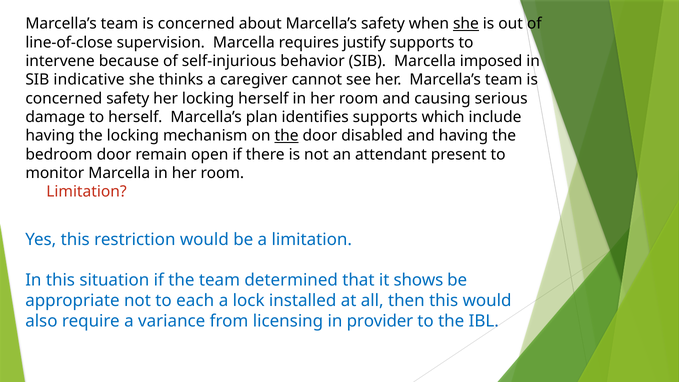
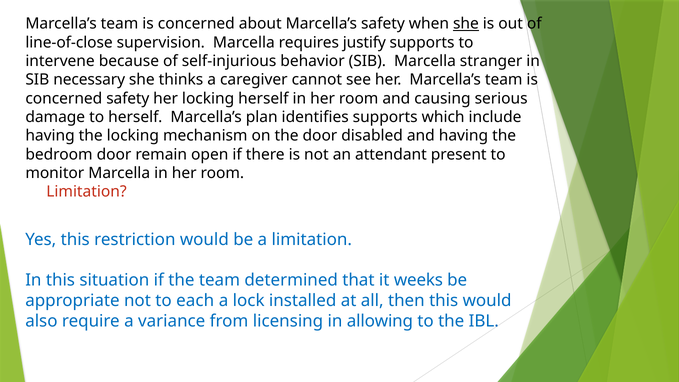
imposed: imposed -> stranger (491, 61)
indicative: indicative -> necessary (89, 80)
the underline: present -> none (287, 136)
shows: shows -> weeks (418, 280)
provider: provider -> allowing (380, 321)
